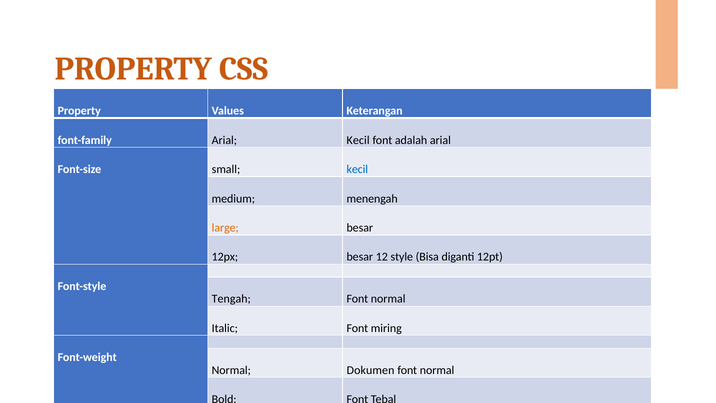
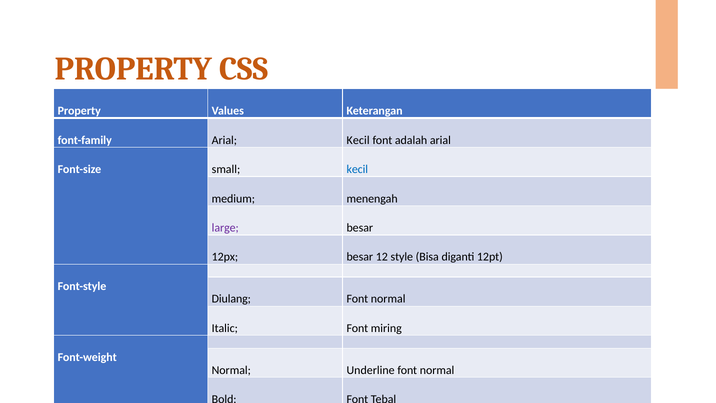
large colour: orange -> purple (225, 228)
Tengah: Tengah -> Diulang (231, 299)
Dokumen: Dokumen -> Underline (371, 370)
